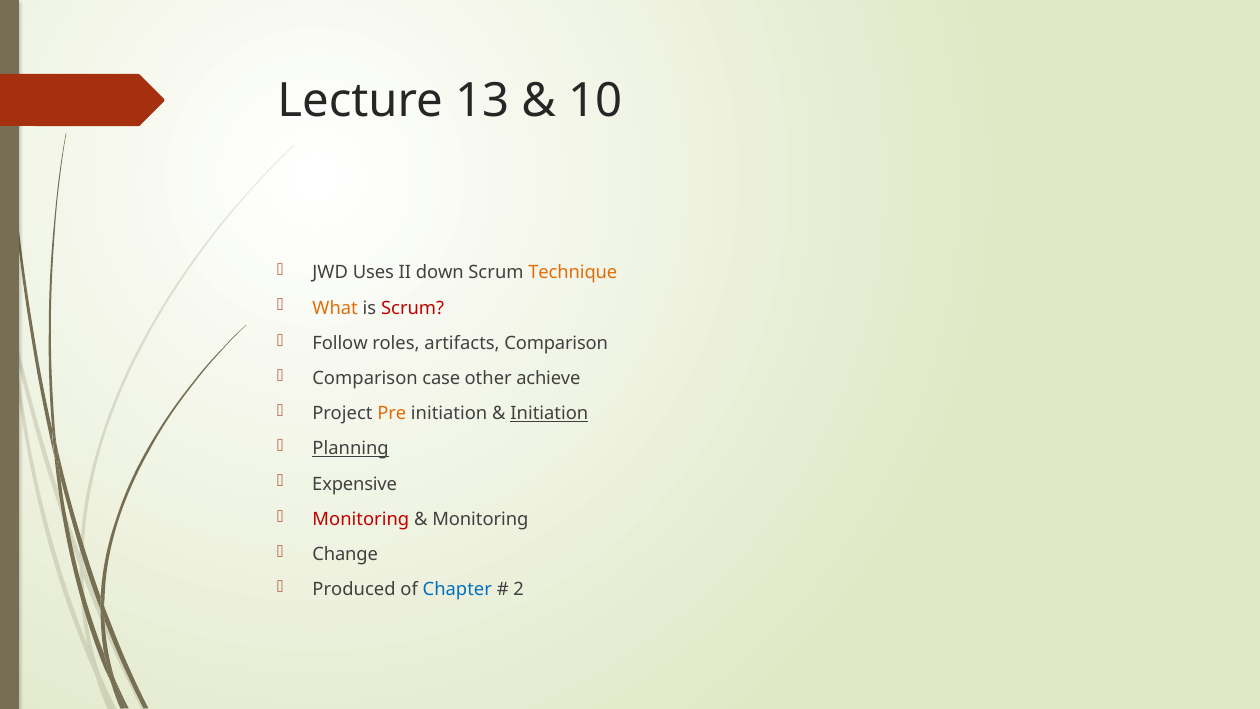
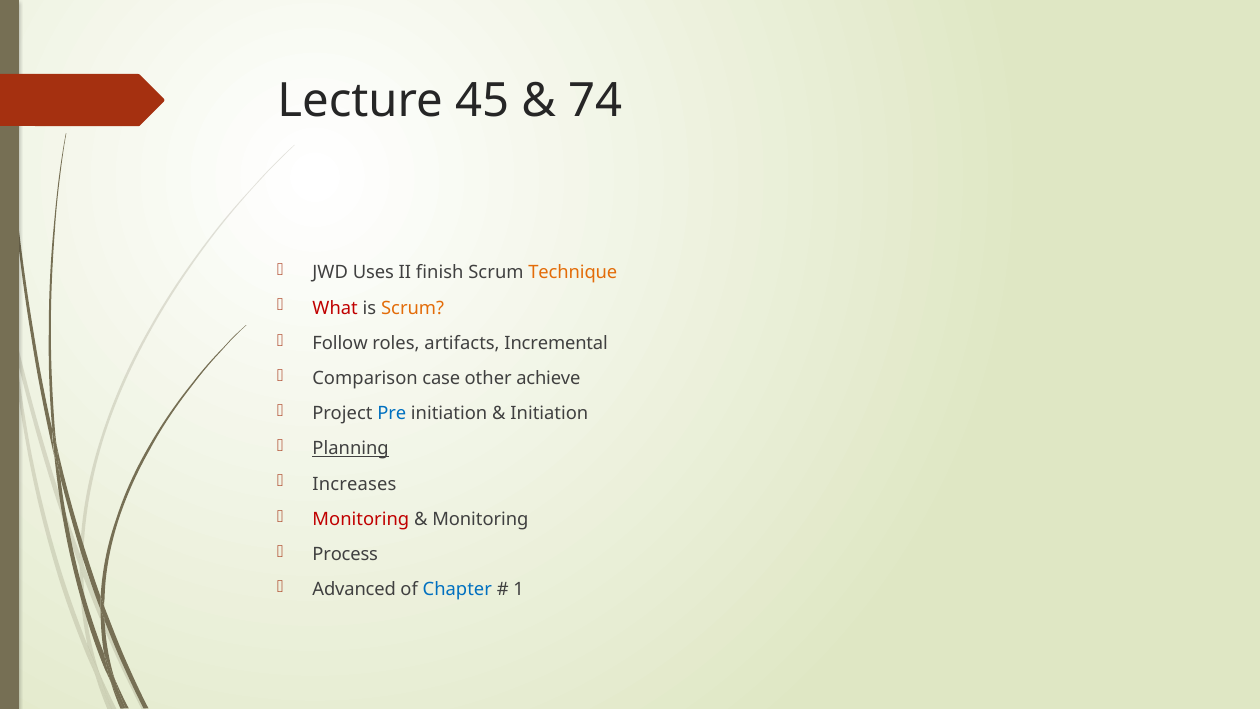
13: 13 -> 45 (482, 101)
10: 10 -> 74 (595, 101)
down: down -> finish (440, 273)
What colour: orange -> red (335, 308)
Scrum colour: red -> orange (413, 308)
artifacts Comparison: Comparison -> Incremental (556, 343)
Pre colour: orange -> blue (392, 414)
Initiation underline: present -> none (549, 414)
Expensive: Expensive -> Increases (354, 484)
Change: Change -> Process (345, 554)
Produced: Produced -> Advanced (354, 590)
2: 2 -> 1 (519, 590)
